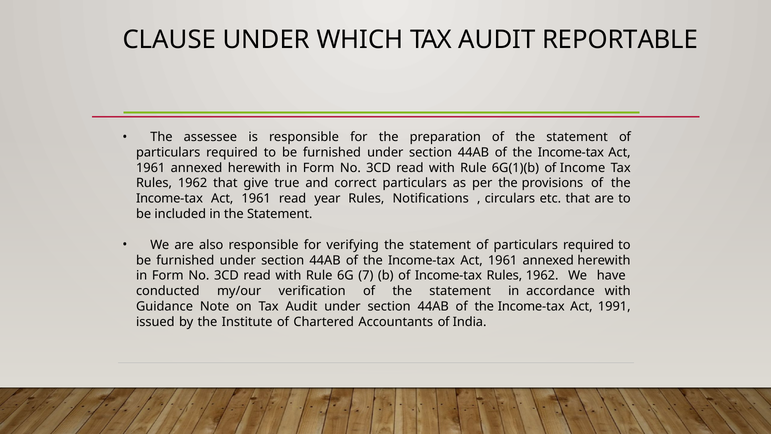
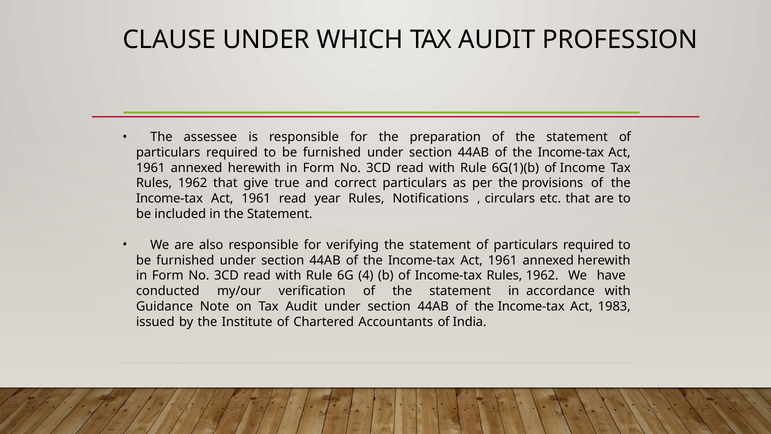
REPORTABLE: REPORTABLE -> PROFESSION (620, 40)
7: 7 -> 4 (366, 275)
1991: 1991 -> 1983 (614, 306)
